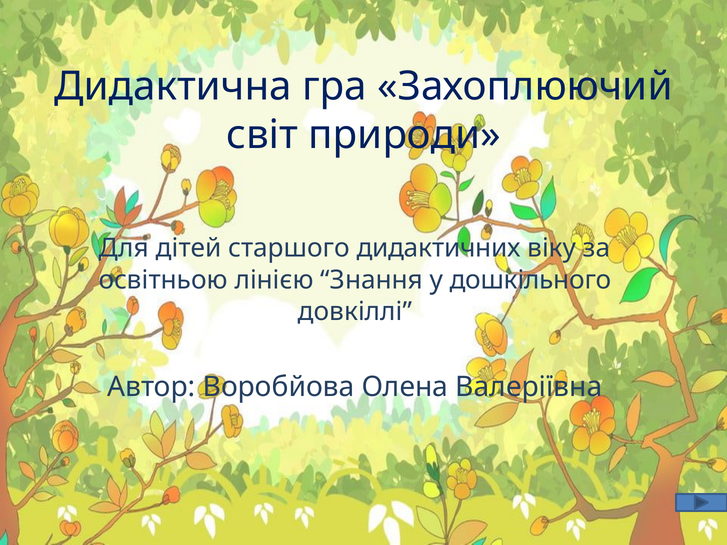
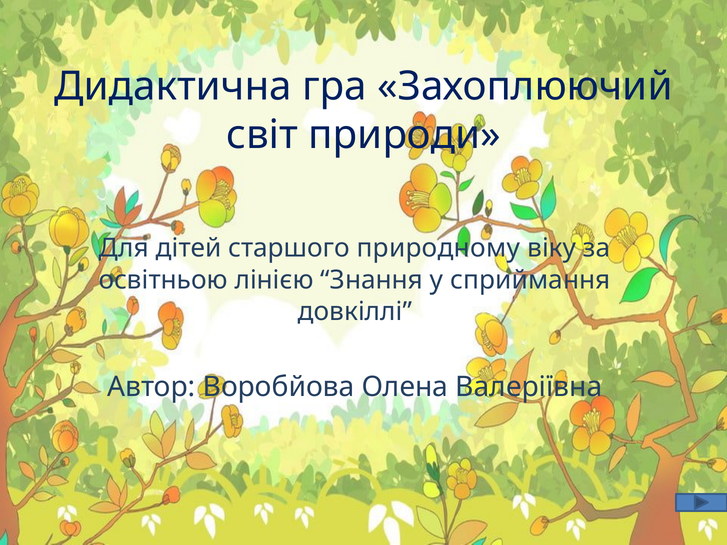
дидактичних: дидактичних -> природному (438, 248)
дошкільного: дошкільного -> сприймання (530, 280)
